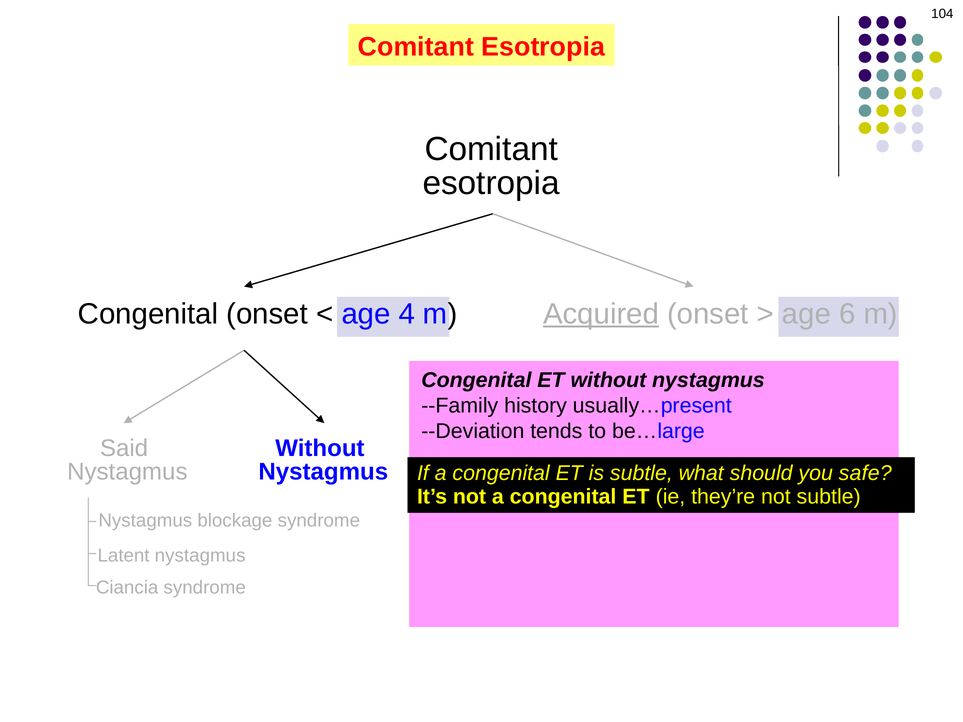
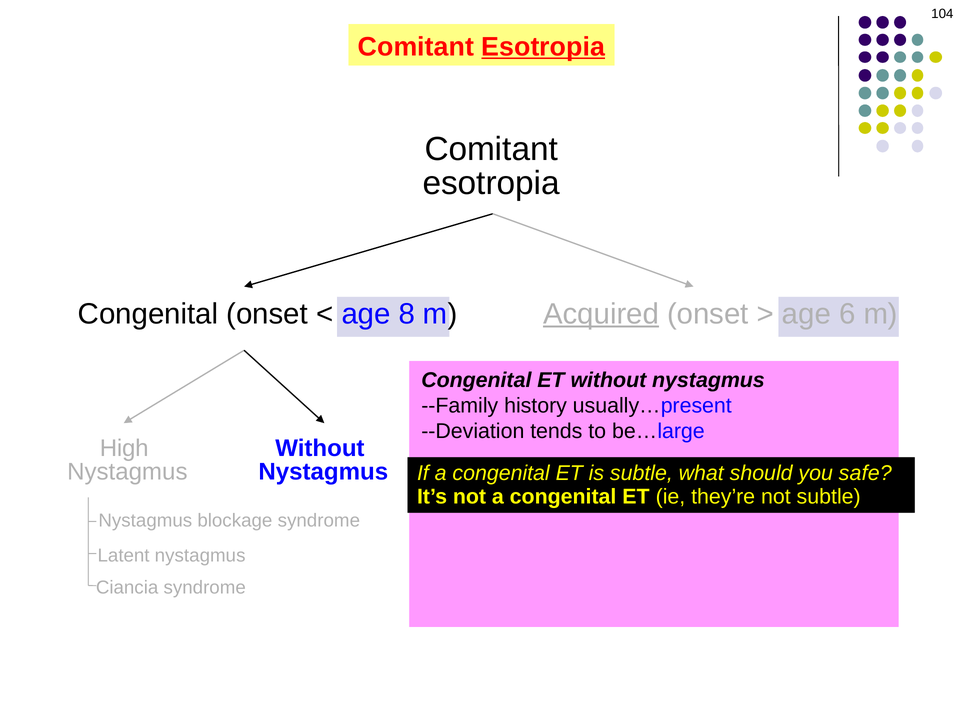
Esotropia underline: none -> present (543, 47)
4: 4 -> 8 (407, 314)
Said: Said -> High (124, 449)
